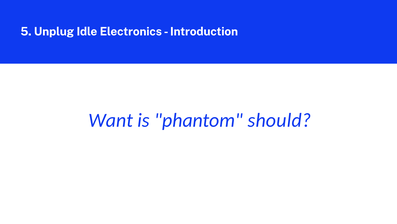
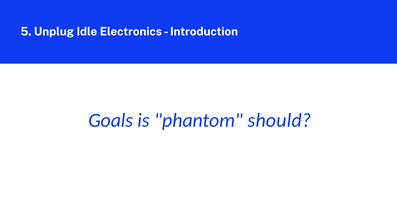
Want: Want -> Goals (111, 120)
